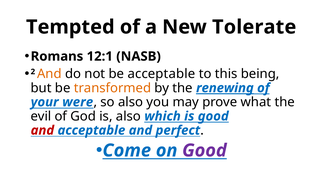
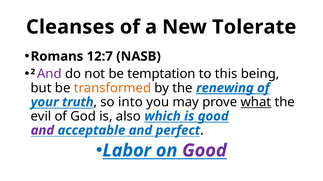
Tempted: Tempted -> Cleanses (70, 27)
12:1: 12:1 -> 12:7 (100, 57)
And colour: orange -> purple (49, 74)
be acceptable: acceptable -> temptation (162, 74)
were: were -> truth (78, 102)
so also: also -> into (130, 102)
what underline: none -> present (256, 102)
and colour: red -> purple (42, 131)
Come: Come -> Labor (127, 151)
